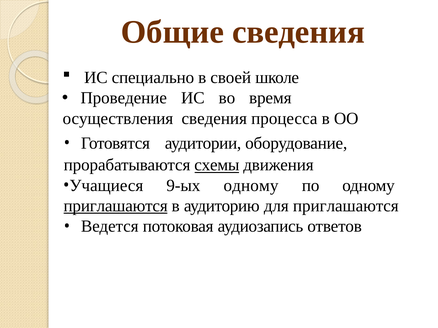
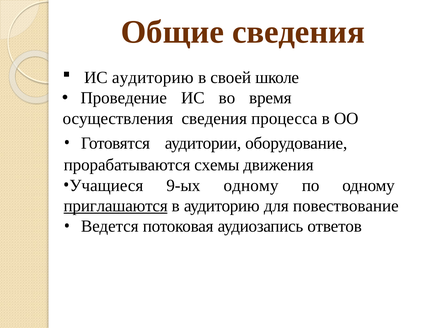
ИС специально: специально -> аудиторию (153, 78)
схемы underline: present -> none (217, 165)
для приглашаются: приглашаются -> повествование (346, 206)
